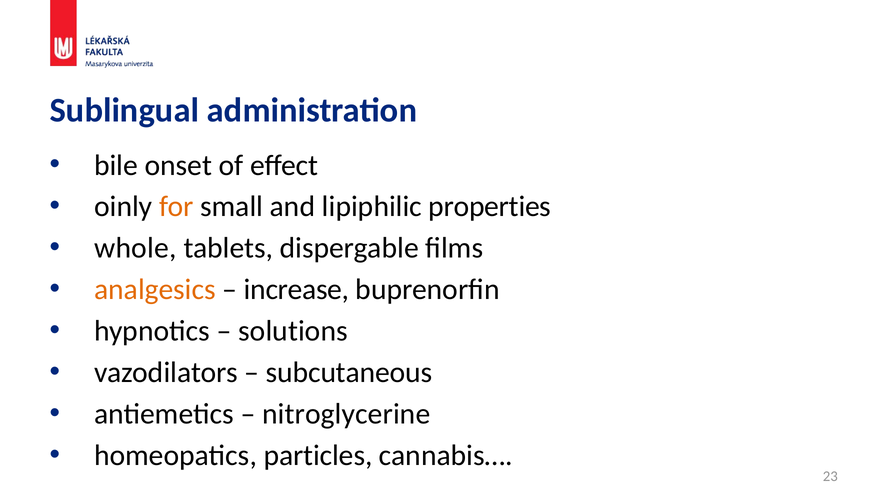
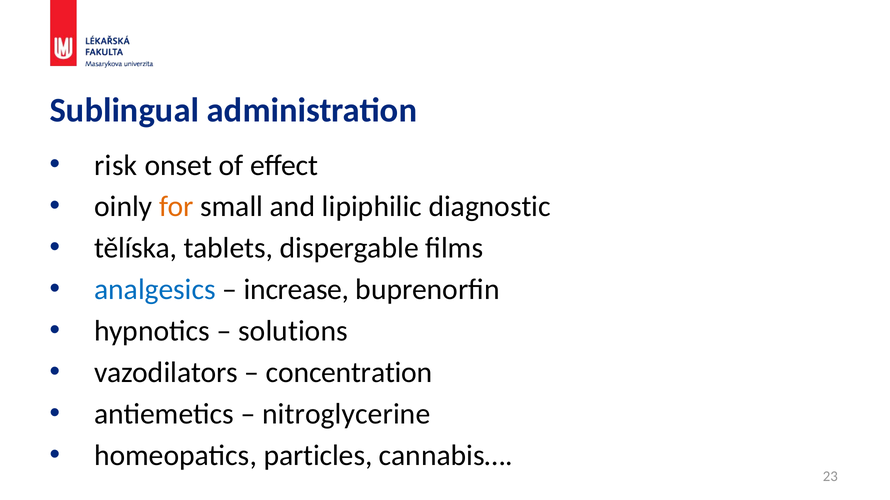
bile: bile -> risk (116, 165)
properties: properties -> diagnostic (490, 207)
whole: whole -> tělíska (136, 248)
analgesics colour: orange -> blue (155, 290)
subcutaneous: subcutaneous -> concentration (349, 373)
